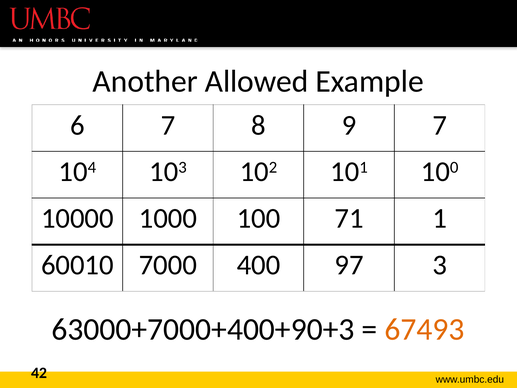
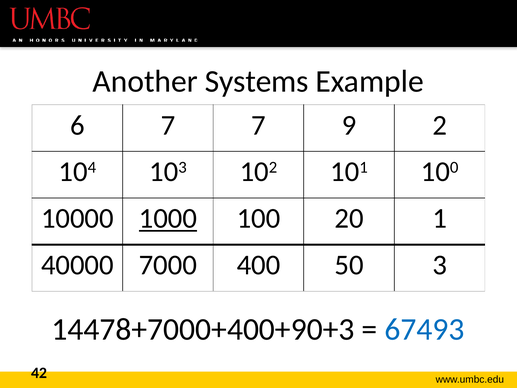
Allowed: Allowed -> Systems (257, 81)
7 8: 8 -> 7 (258, 125)
9 7: 7 -> 2 (440, 125)
1000 underline: none -> present (168, 218)
71: 71 -> 20 (349, 218)
60010: 60010 -> 40000 (77, 265)
97: 97 -> 50 (349, 265)
63000+7000+400+90+3: 63000+7000+400+90+3 -> 14478+7000+400+90+3 (203, 329)
67493 colour: orange -> blue (424, 329)
